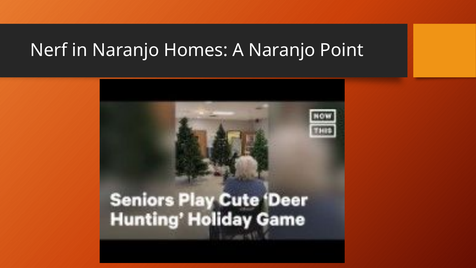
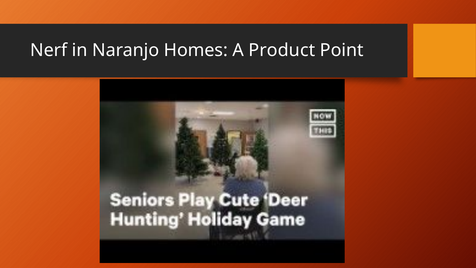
A Naranjo: Naranjo -> Product (282, 50)
